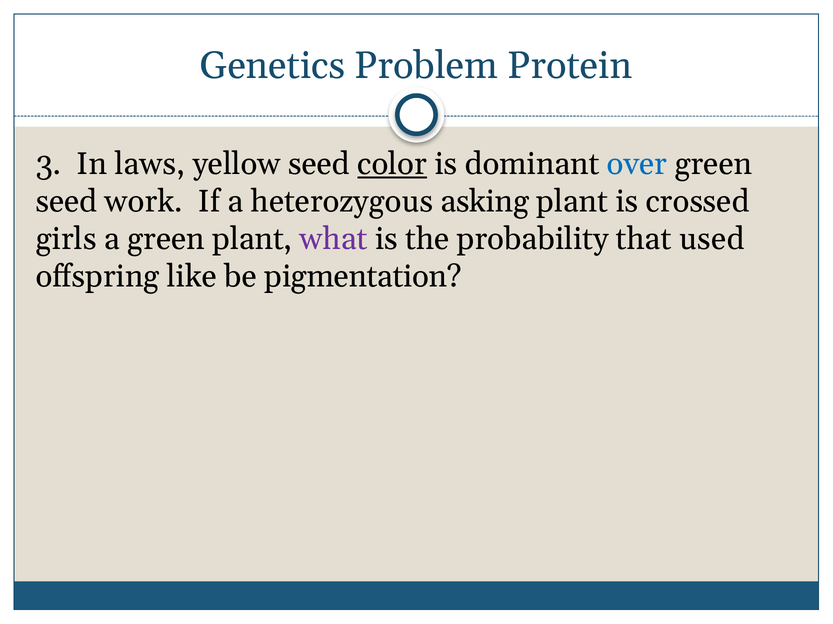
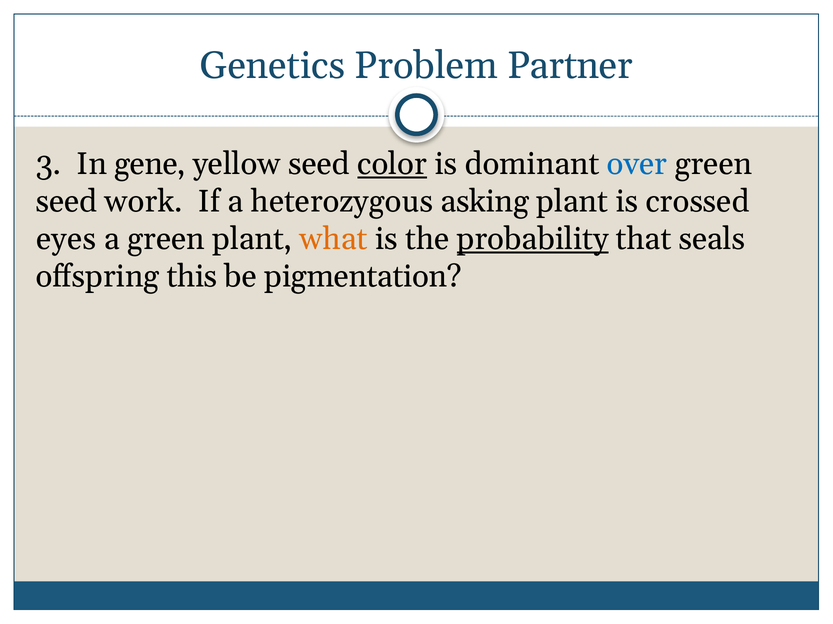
Protein: Protein -> Partner (570, 66)
laws: laws -> gene (150, 164)
girls: girls -> eyes (66, 239)
what colour: purple -> orange (334, 239)
probability underline: none -> present (533, 239)
used: used -> seals (712, 239)
like: like -> this (192, 277)
